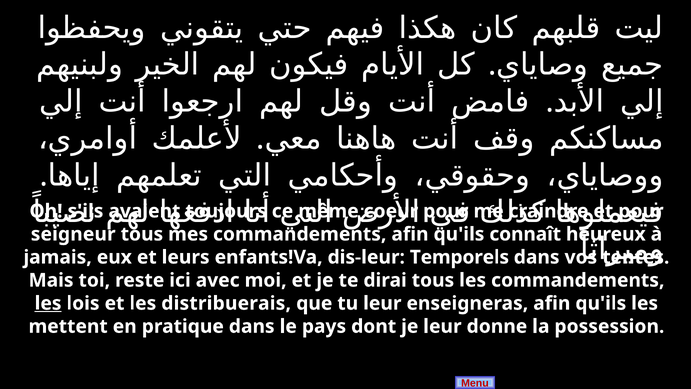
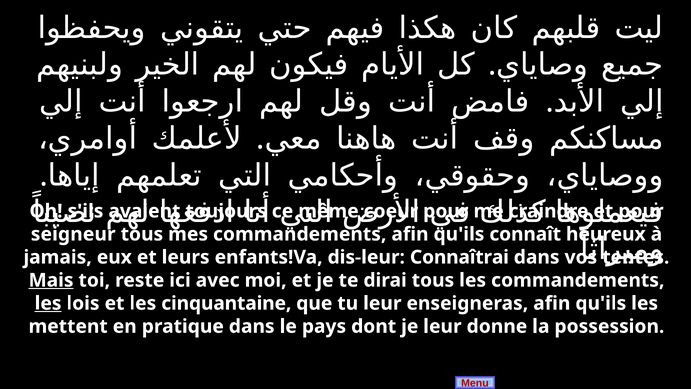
Temporels: Temporels -> Connaîtrai (459, 257)
Mais underline: none -> present (51, 280)
distribuerais: distribuerais -> cinquantaine (226, 303)
